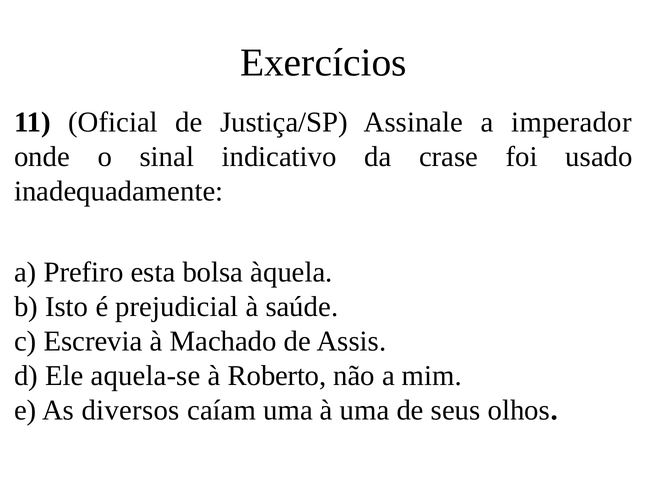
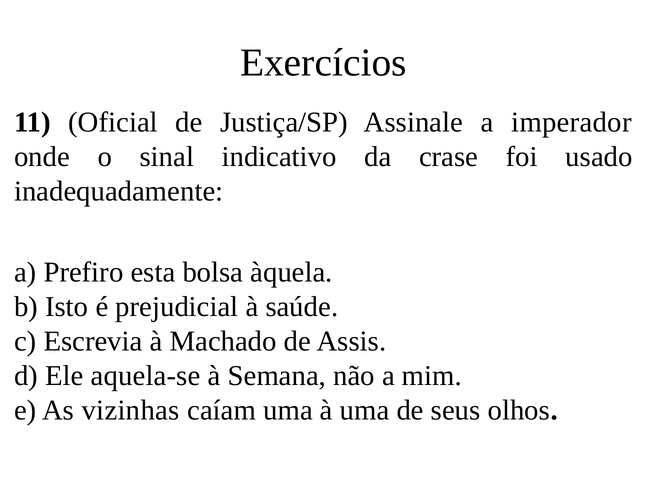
Roberto: Roberto -> Semana (277, 376)
diversos: diversos -> vizinhas (131, 410)
